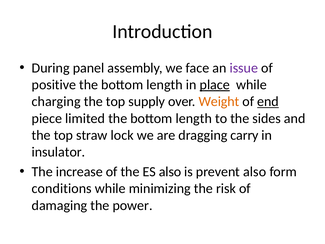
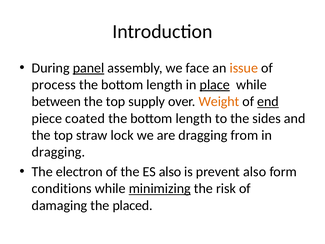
panel underline: none -> present (89, 68)
issue colour: purple -> orange (244, 68)
positive: positive -> process (54, 85)
charging: charging -> between (56, 101)
limited: limited -> coated (85, 118)
carry: carry -> from (244, 135)
insulator: insulator -> dragging (58, 152)
increase: increase -> electron (79, 172)
minimizing underline: none -> present (160, 188)
power: power -> placed (133, 205)
